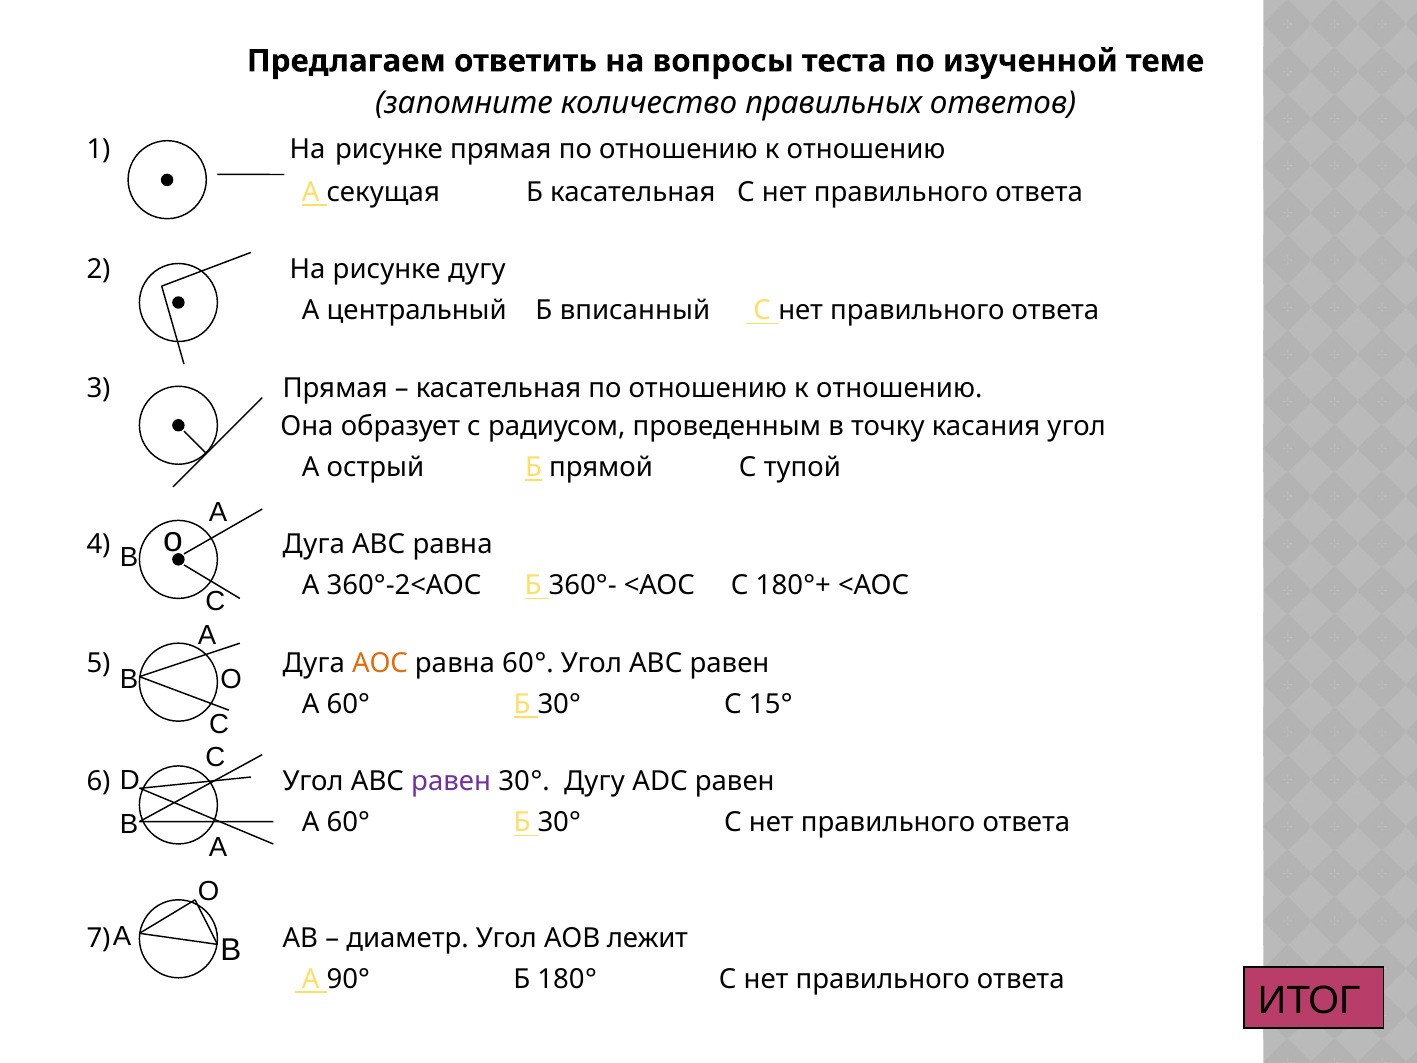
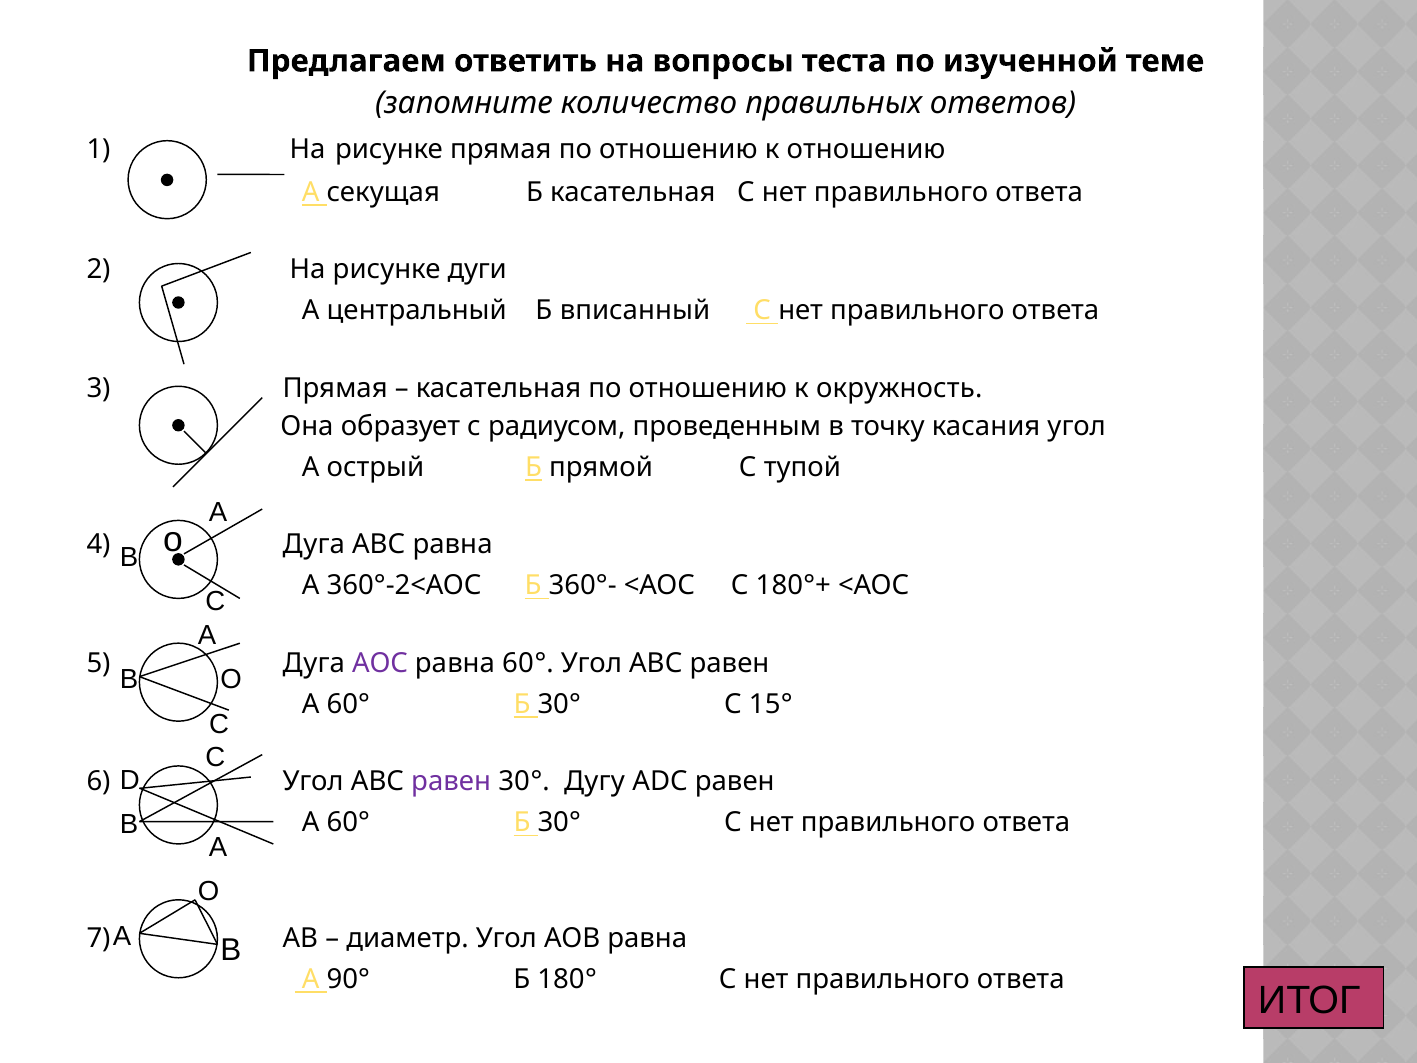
рисунке дугу: дугу -> дуги (477, 270)
отношению: отношению -> окружность (899, 388)
АОС colour: orange -> purple (380, 663)
АОВ лежит: лежит -> равна (647, 938)
